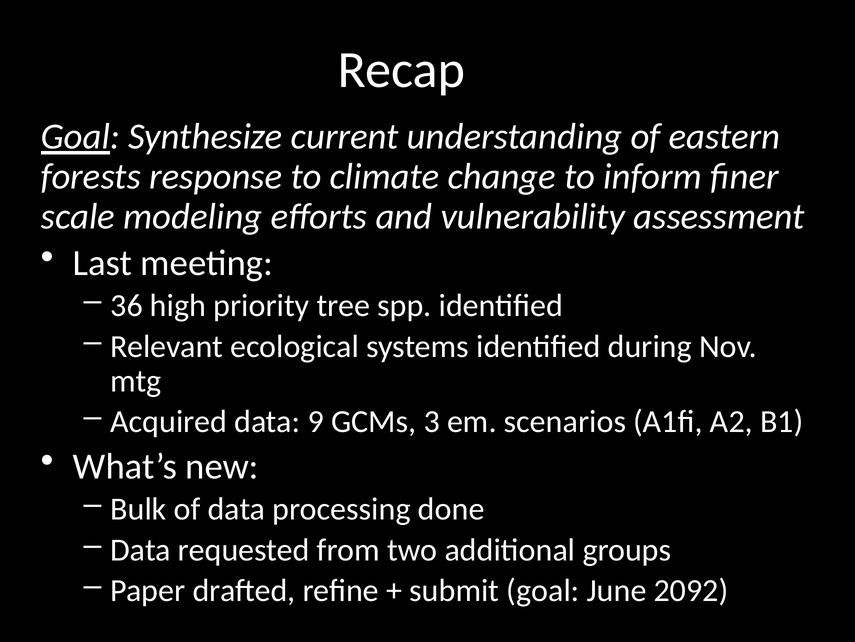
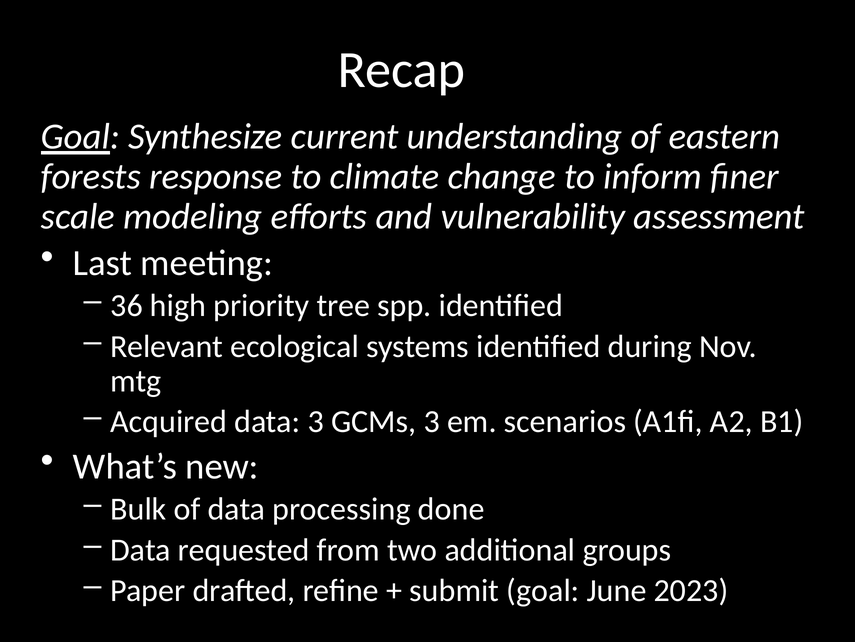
data 9: 9 -> 3 (316, 421)
2092: 2092 -> 2023 (691, 590)
